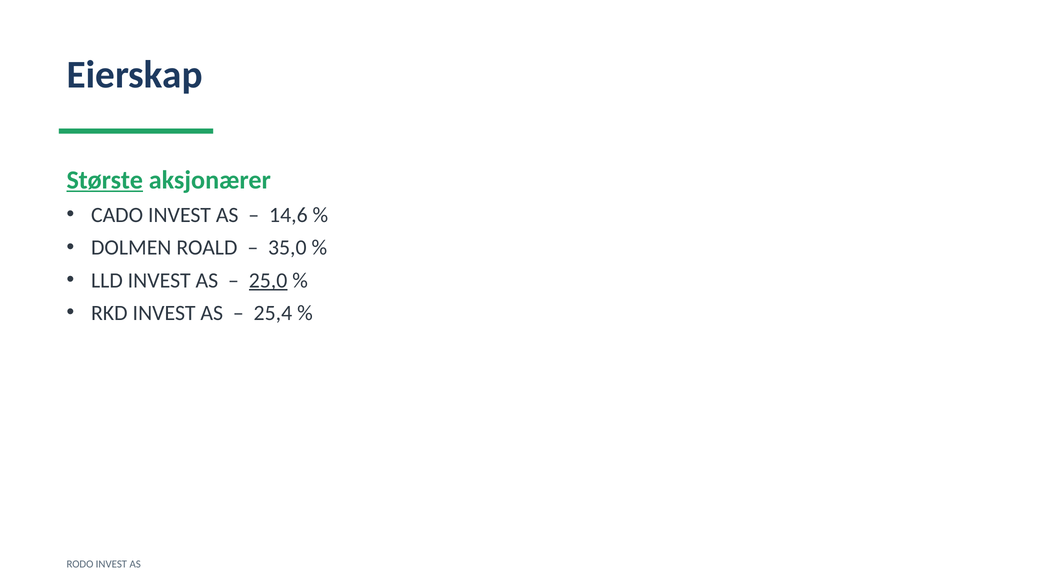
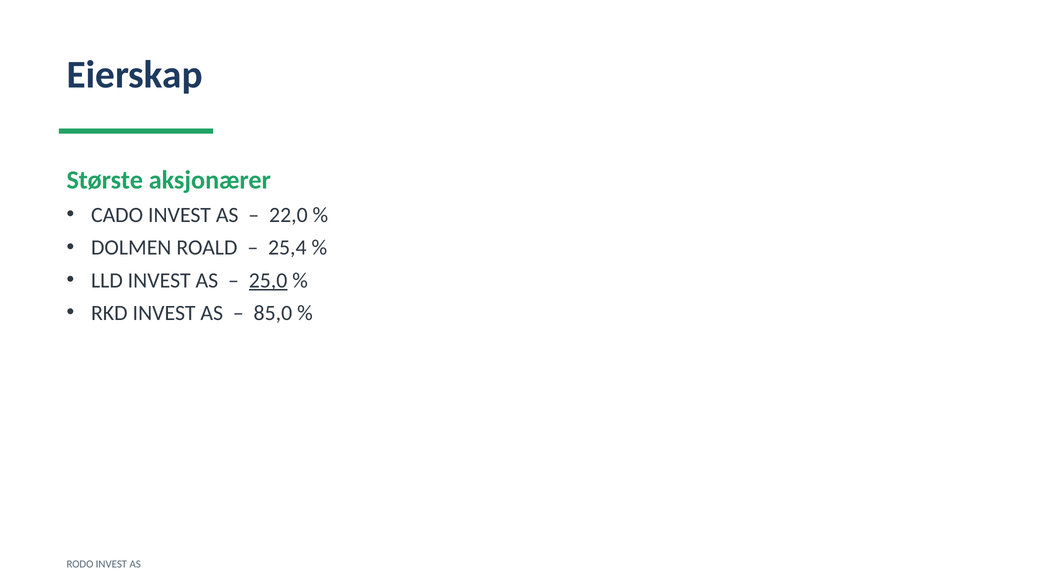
Største underline: present -> none (105, 180)
14,6: 14,6 -> 22,0 (288, 215)
35,0: 35,0 -> 25,4 (287, 248)
25,4: 25,4 -> 85,0 (273, 313)
